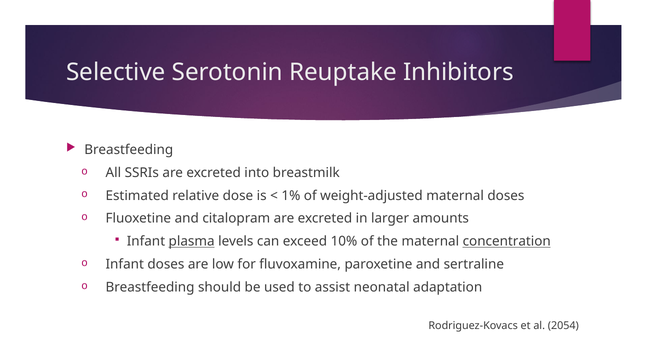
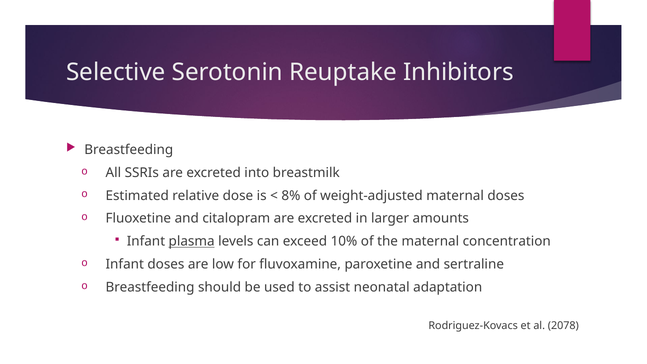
1%: 1% -> 8% (291, 196)
concentration underline: present -> none (507, 241)
2054: 2054 -> 2078 (563, 326)
